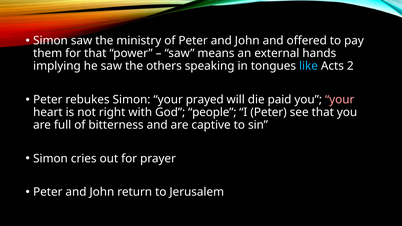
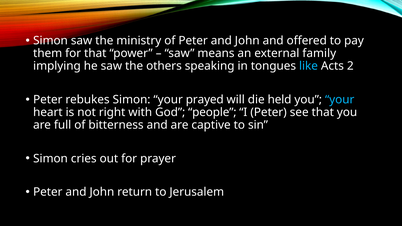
hands: hands -> family (319, 53)
paid: paid -> held (280, 100)
your colour: pink -> light blue (340, 100)
